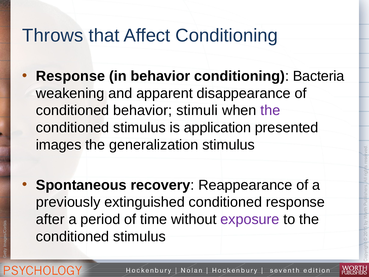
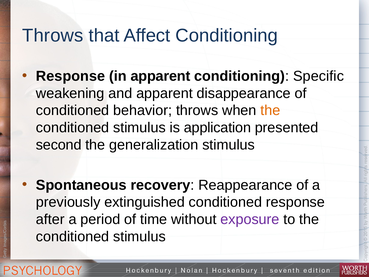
in behavior: behavior -> apparent (160, 76)
Bacteria: Bacteria -> Specific (319, 76)
behavior stimuli: stimuli -> throws (197, 110)
the colour: purple -> orange (270, 110)
images: images -> second (59, 145)
